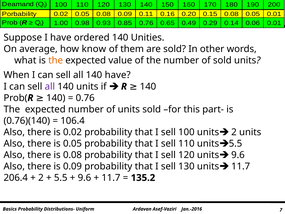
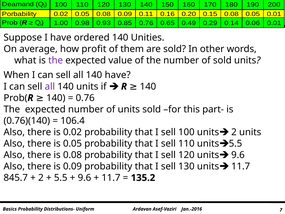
know: know -> profit (94, 49)
the colour: orange -> purple (56, 60)
206.4: 206.4 -> 845.7 (16, 178)
